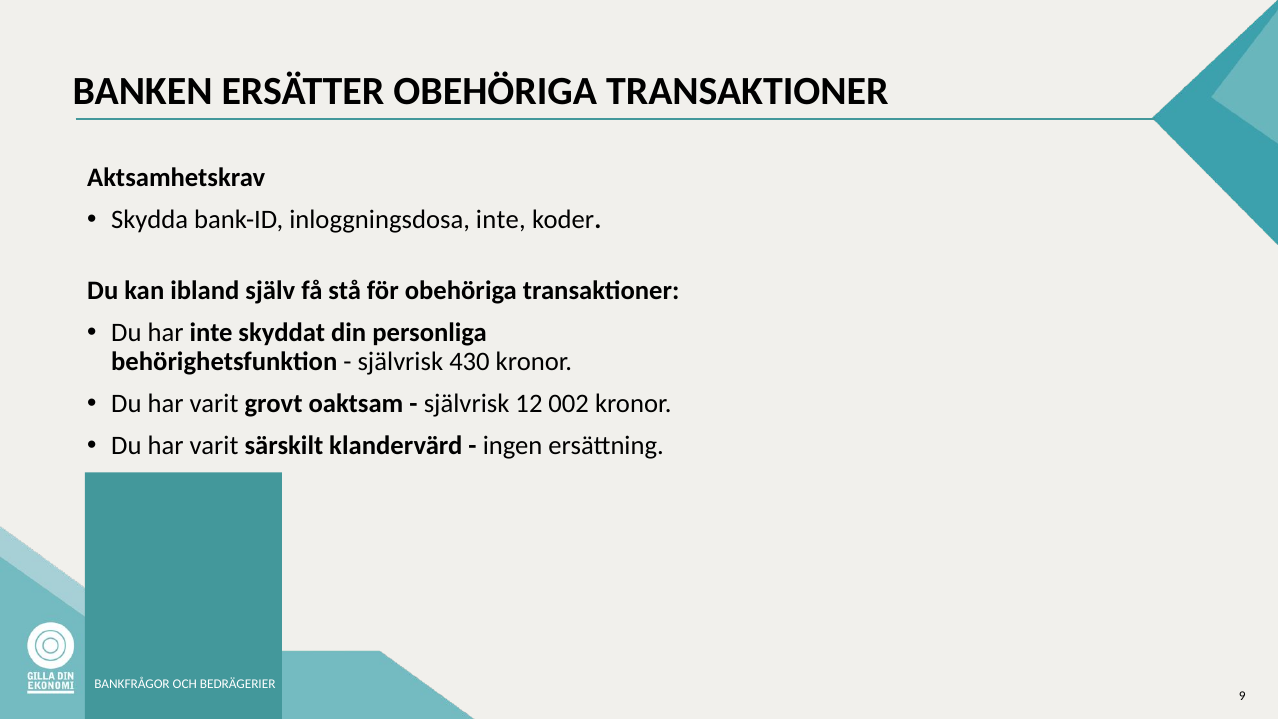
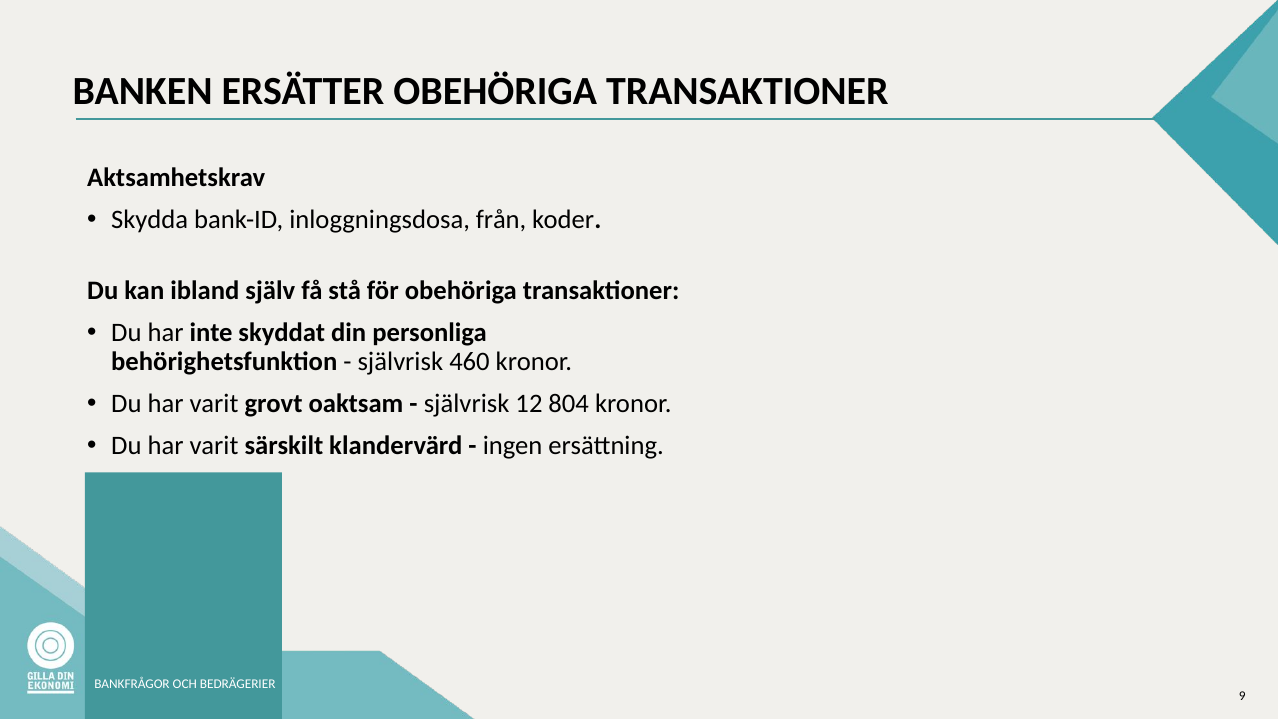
inloggningsdosa inte: inte -> från (501, 220)
430: 430 -> 460 (469, 362)
002: 002 -> 804 (569, 404)
